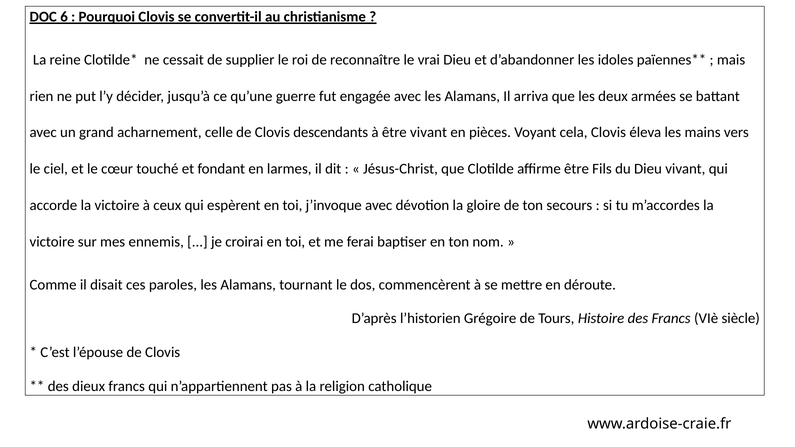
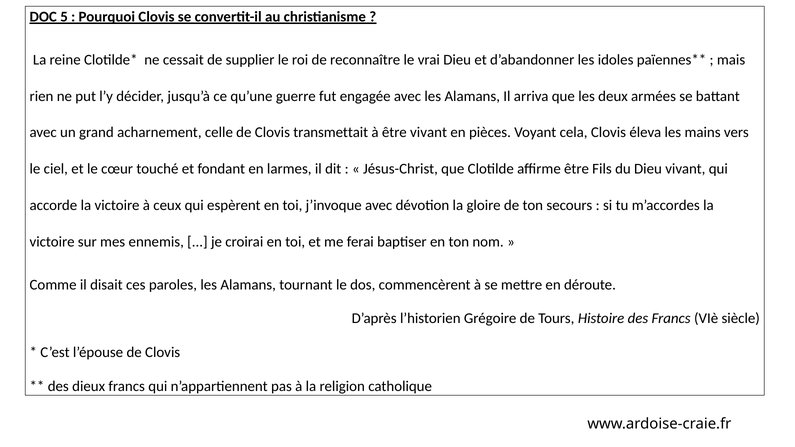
6: 6 -> 5 (64, 17)
descendants: descendants -> transmettait (331, 133)
